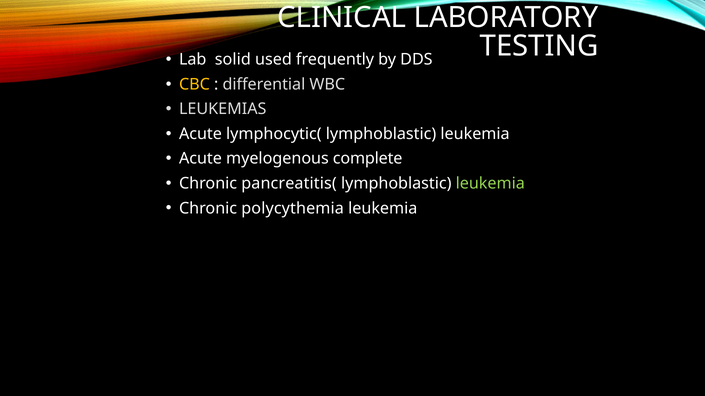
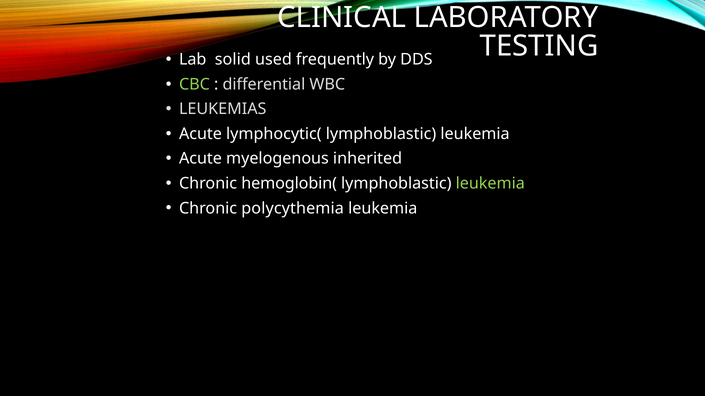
CBC colour: yellow -> light green (194, 85)
complete: complete -> inherited (368, 159)
pancreatitis(: pancreatitis( -> hemoglobin( (289, 184)
